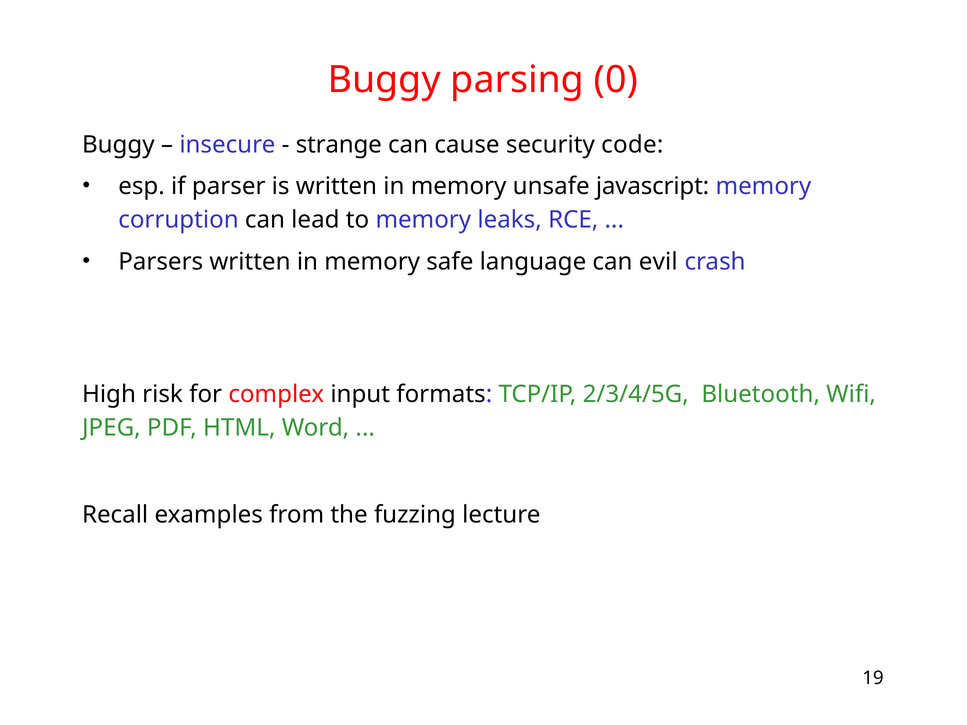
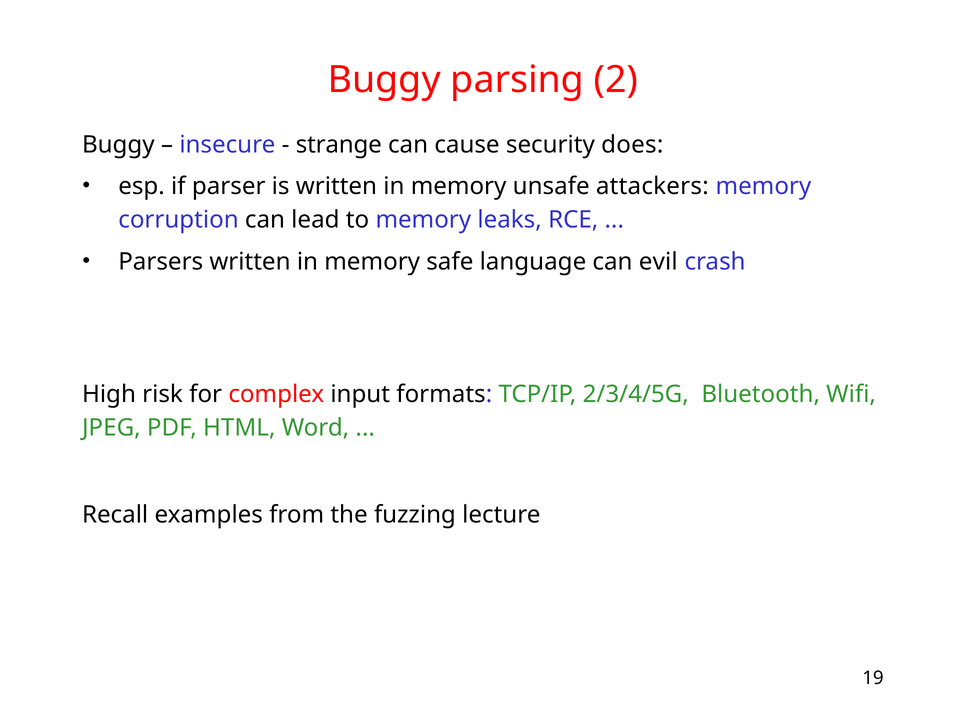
0: 0 -> 2 (616, 80)
code: code -> does (632, 145)
javascript: javascript -> attackers (652, 186)
